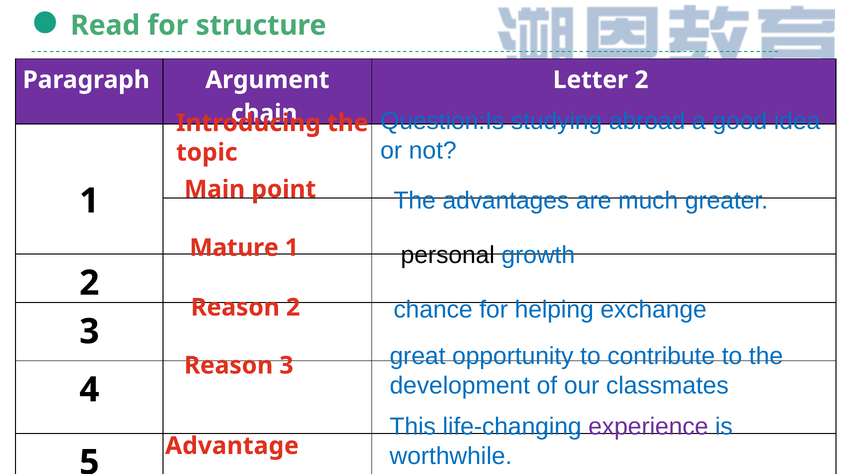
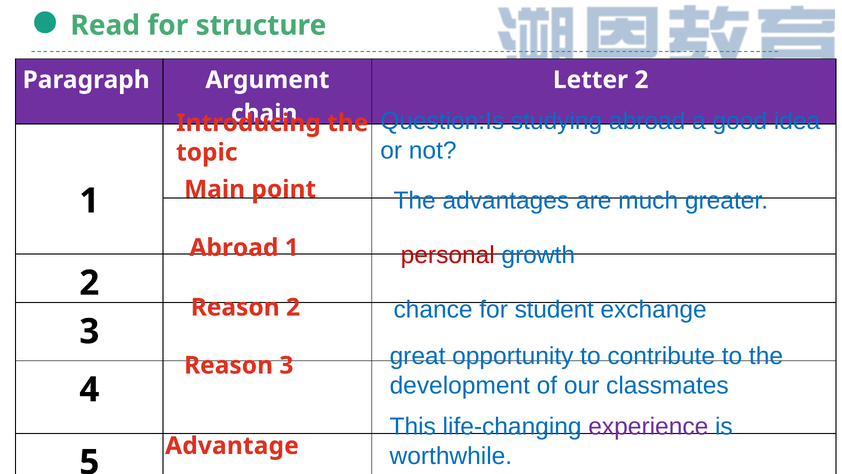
Mature: Mature -> Abroad (234, 248)
personal colour: black -> red (448, 255)
helping: helping -> student (554, 309)
